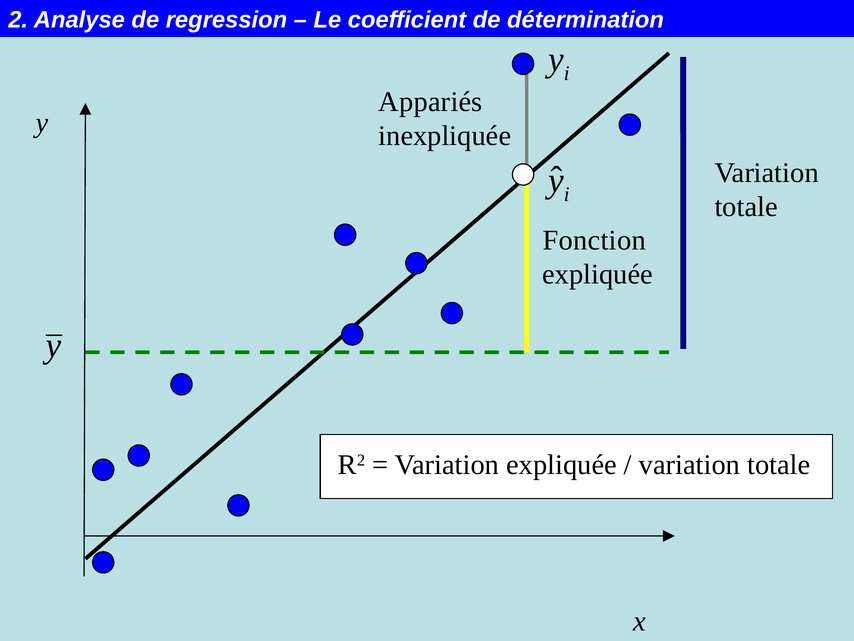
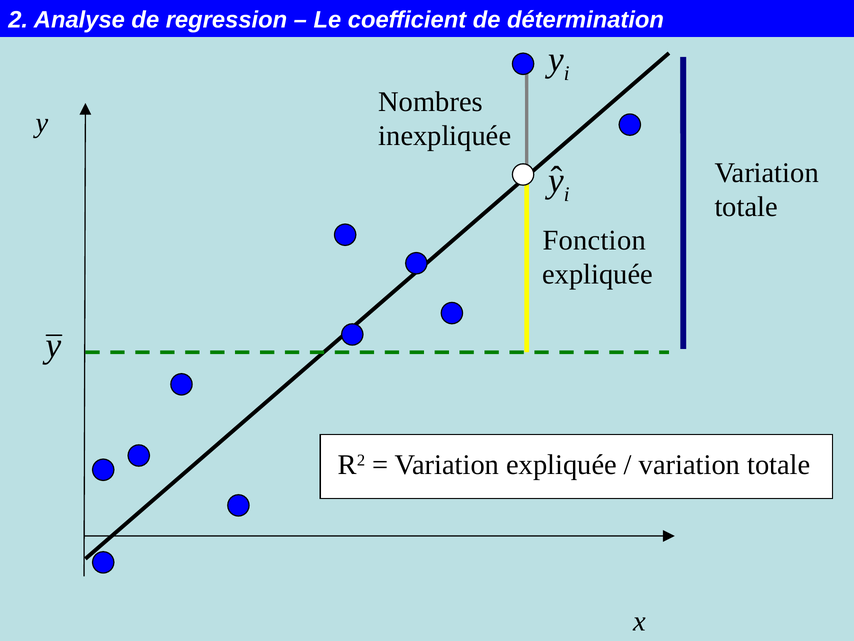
Appariés: Appariés -> Nombres (431, 102)
